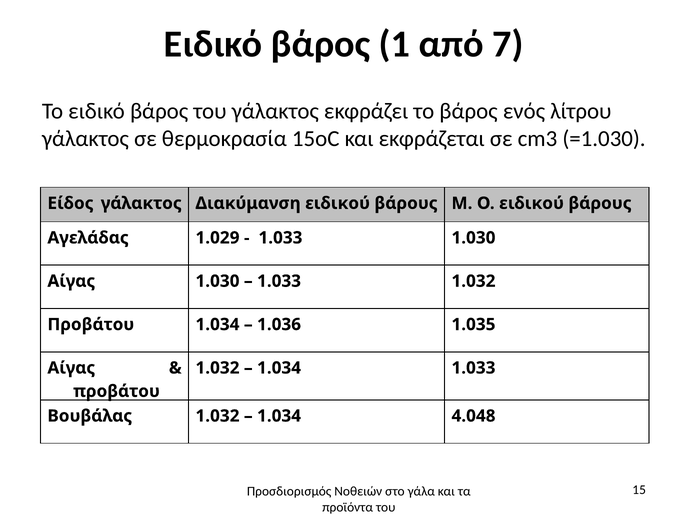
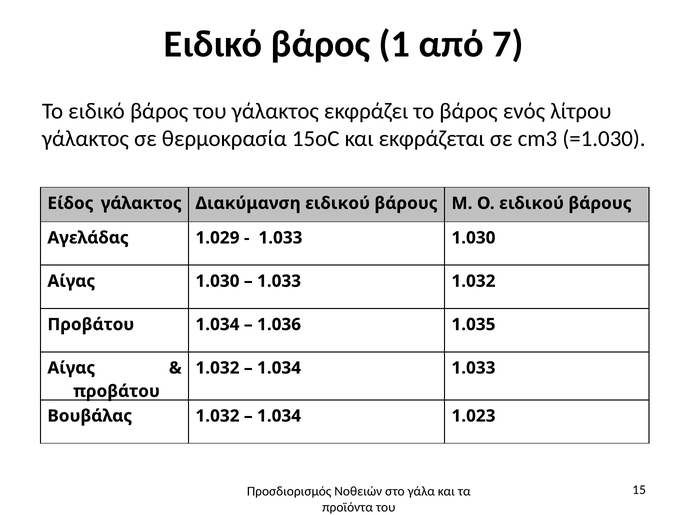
4.048: 4.048 -> 1.023 (473, 416)
